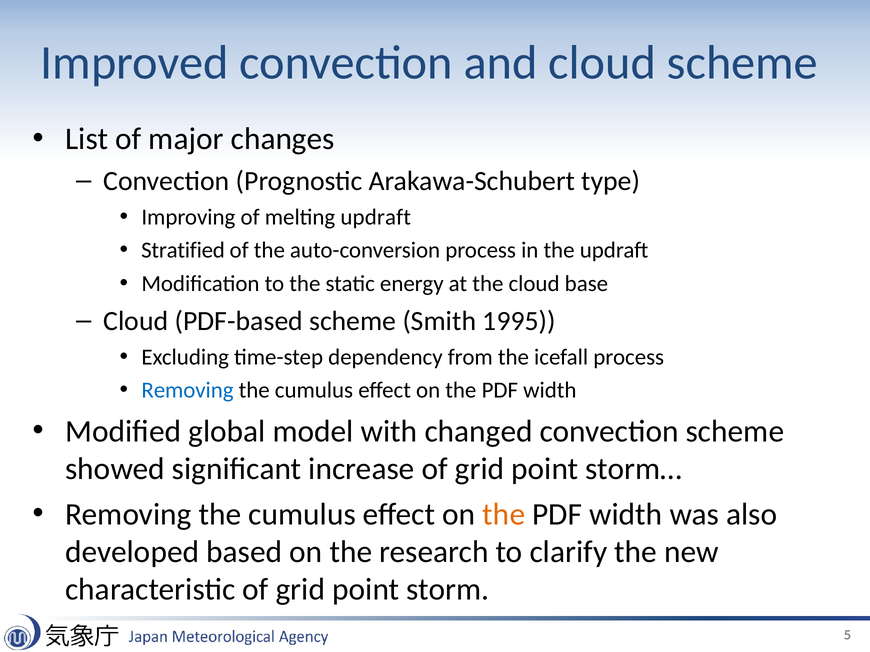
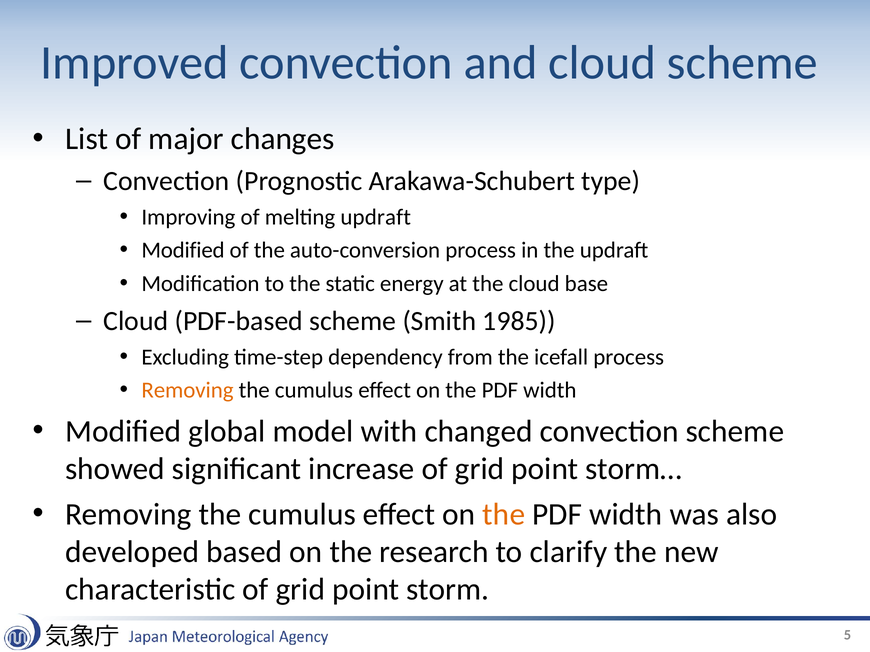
Stratified: Stratified -> Modified (183, 250)
1995: 1995 -> 1985 (519, 321)
Removing colour: blue -> orange (187, 391)
